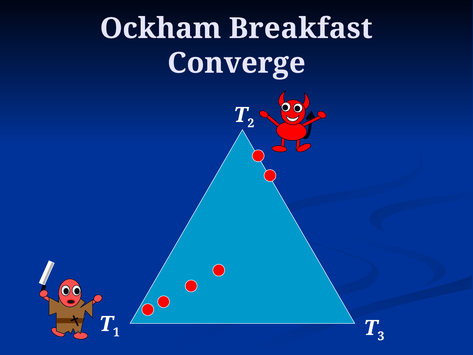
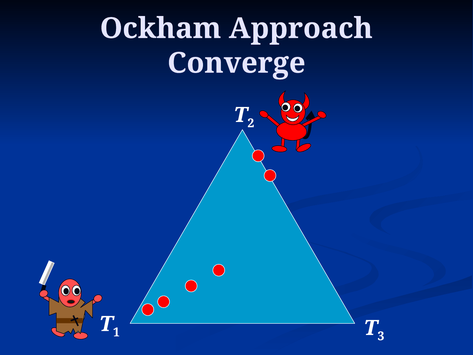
Breakfast: Breakfast -> Approach (301, 28)
